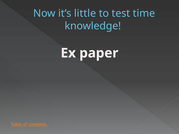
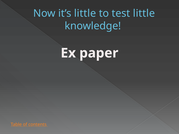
test time: time -> little (144, 13)
